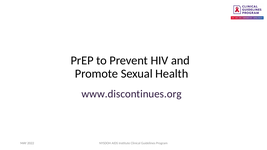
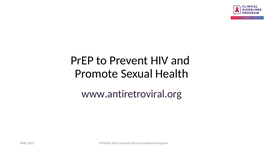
www.discontinues.org: www.discontinues.org -> www.antiretroviral.org (132, 94)
